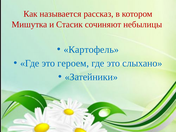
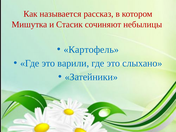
героем: героем -> варили (73, 63)
